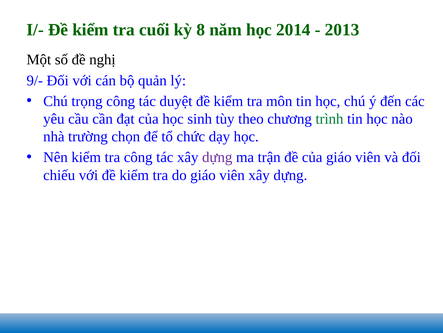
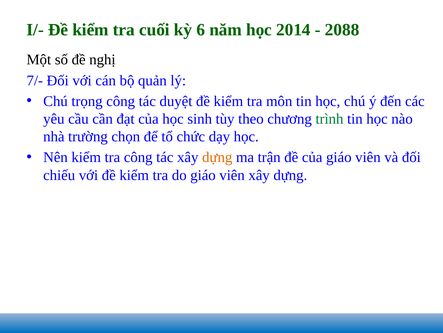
8: 8 -> 6 (201, 30)
2013: 2013 -> 2088 (342, 30)
9/-: 9/- -> 7/- (35, 80)
dựng colour: purple -> orange (217, 157)
